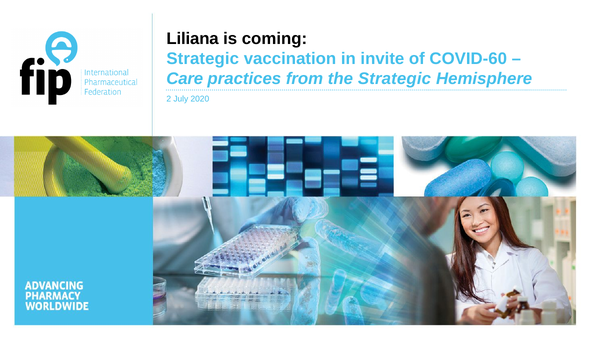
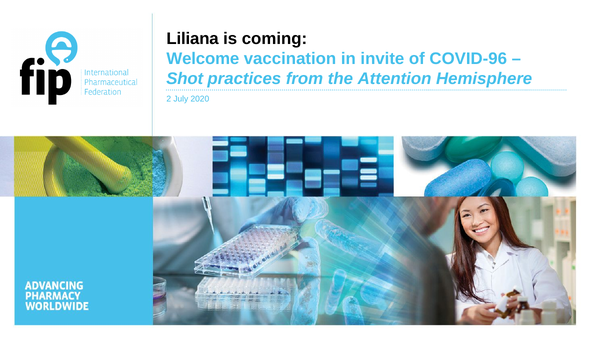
Strategic: Strategic -> Welcome (203, 59)
COVID-60: COVID-60 -> COVID-96 (468, 59)
Care: Care -> Shot (185, 79)
the Strategic: Strategic -> Attention (395, 79)
